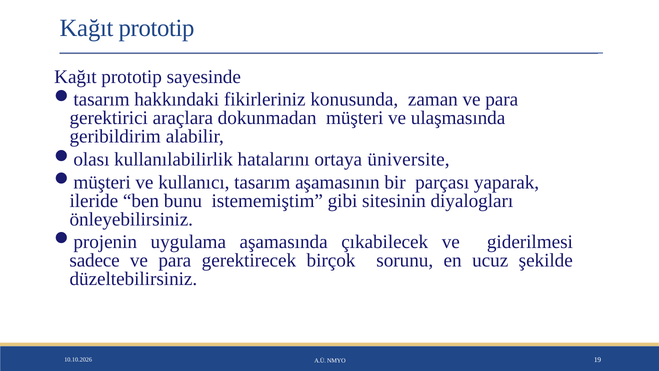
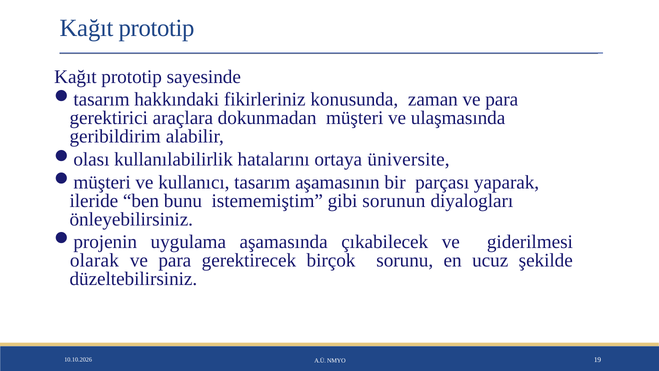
sitesinin: sitesinin -> sorunun (394, 201)
sadece: sadece -> olarak (94, 260)
